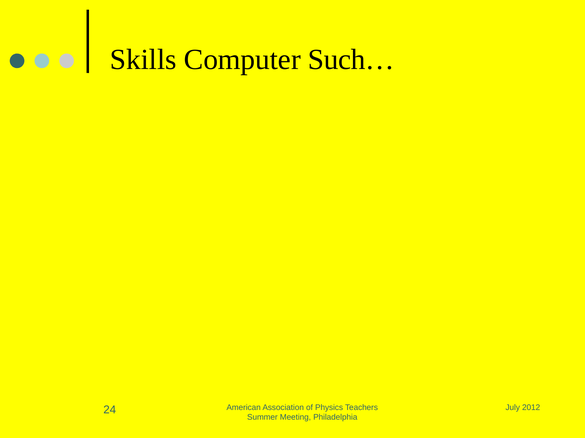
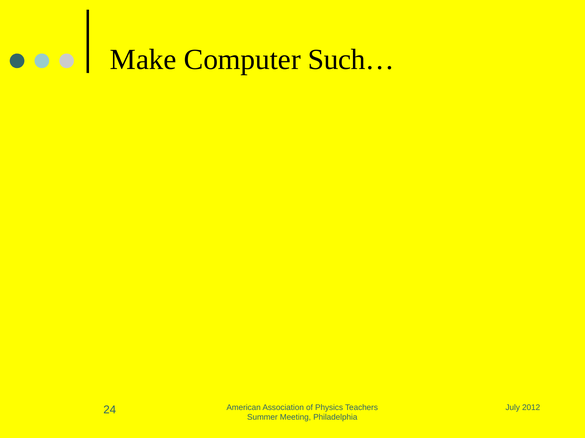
Skills: Skills -> Make (143, 60)
